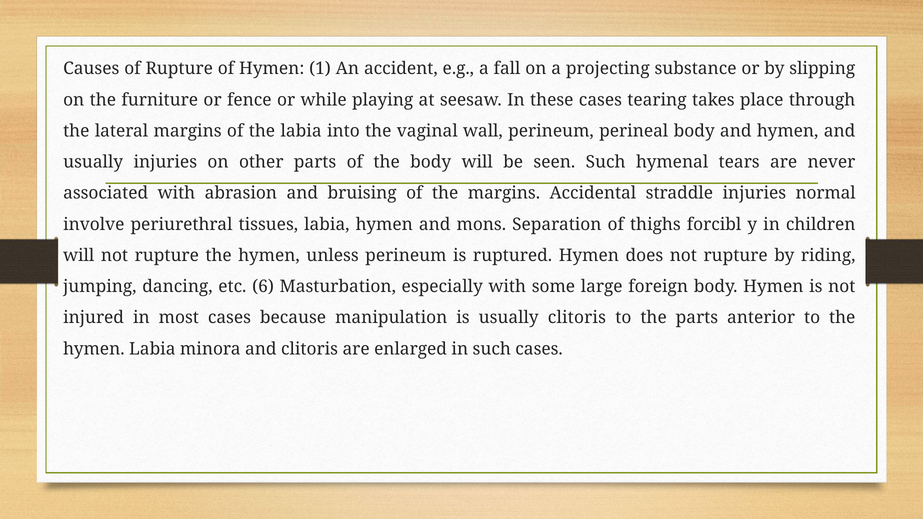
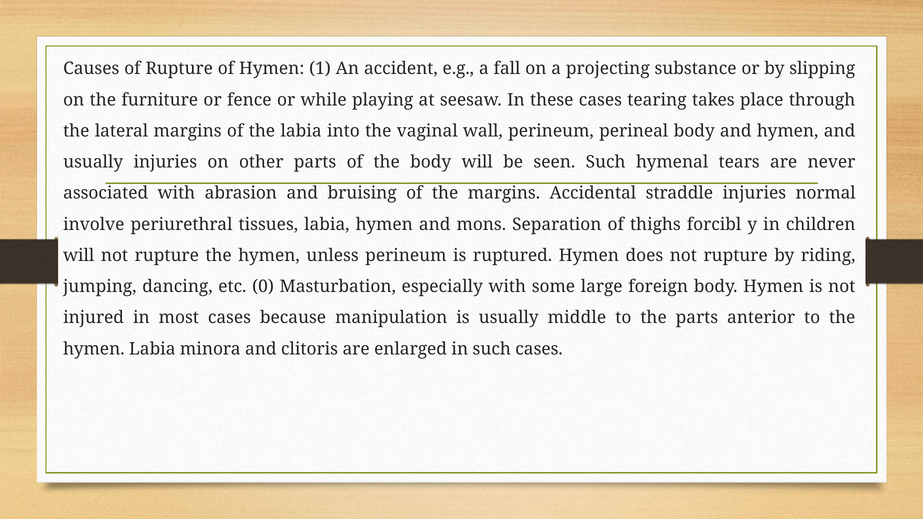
6: 6 -> 0 (263, 287)
usually clitoris: clitoris -> middle (577, 318)
